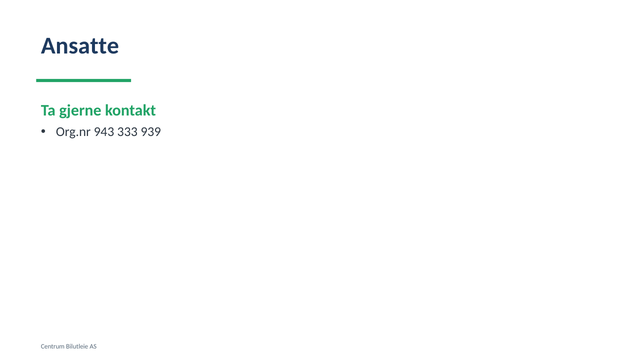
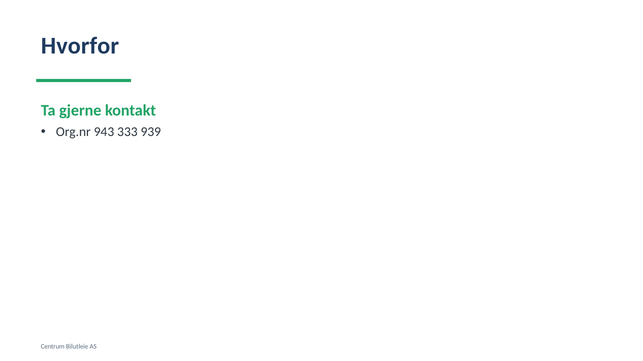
Ansatte: Ansatte -> Hvorfor (80, 46)
